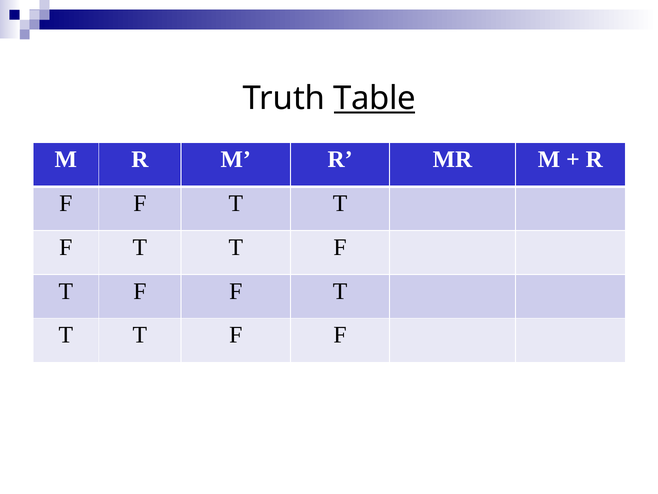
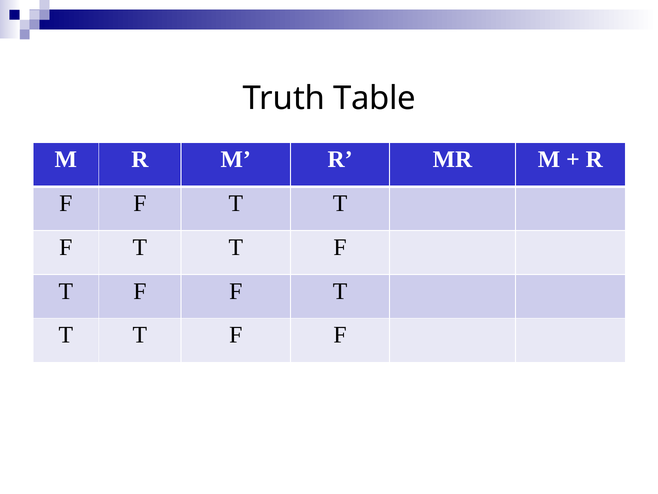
Table underline: present -> none (375, 98)
